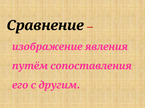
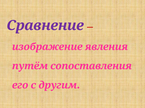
Сравнение colour: black -> purple (45, 26)
